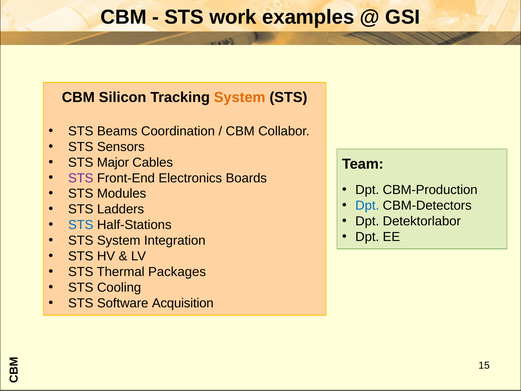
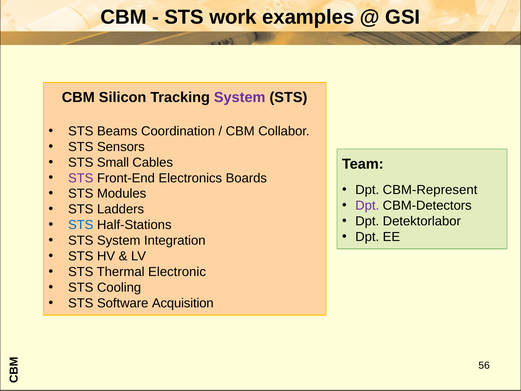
System colour: orange -> purple (240, 97)
Major: Major -> Small (113, 162)
CBM-Production: CBM-Production -> CBM-Represent (430, 190)
Dpt colour: blue -> purple (367, 205)
Packages: Packages -> Electronic (177, 272)
15: 15 -> 56 (484, 365)
